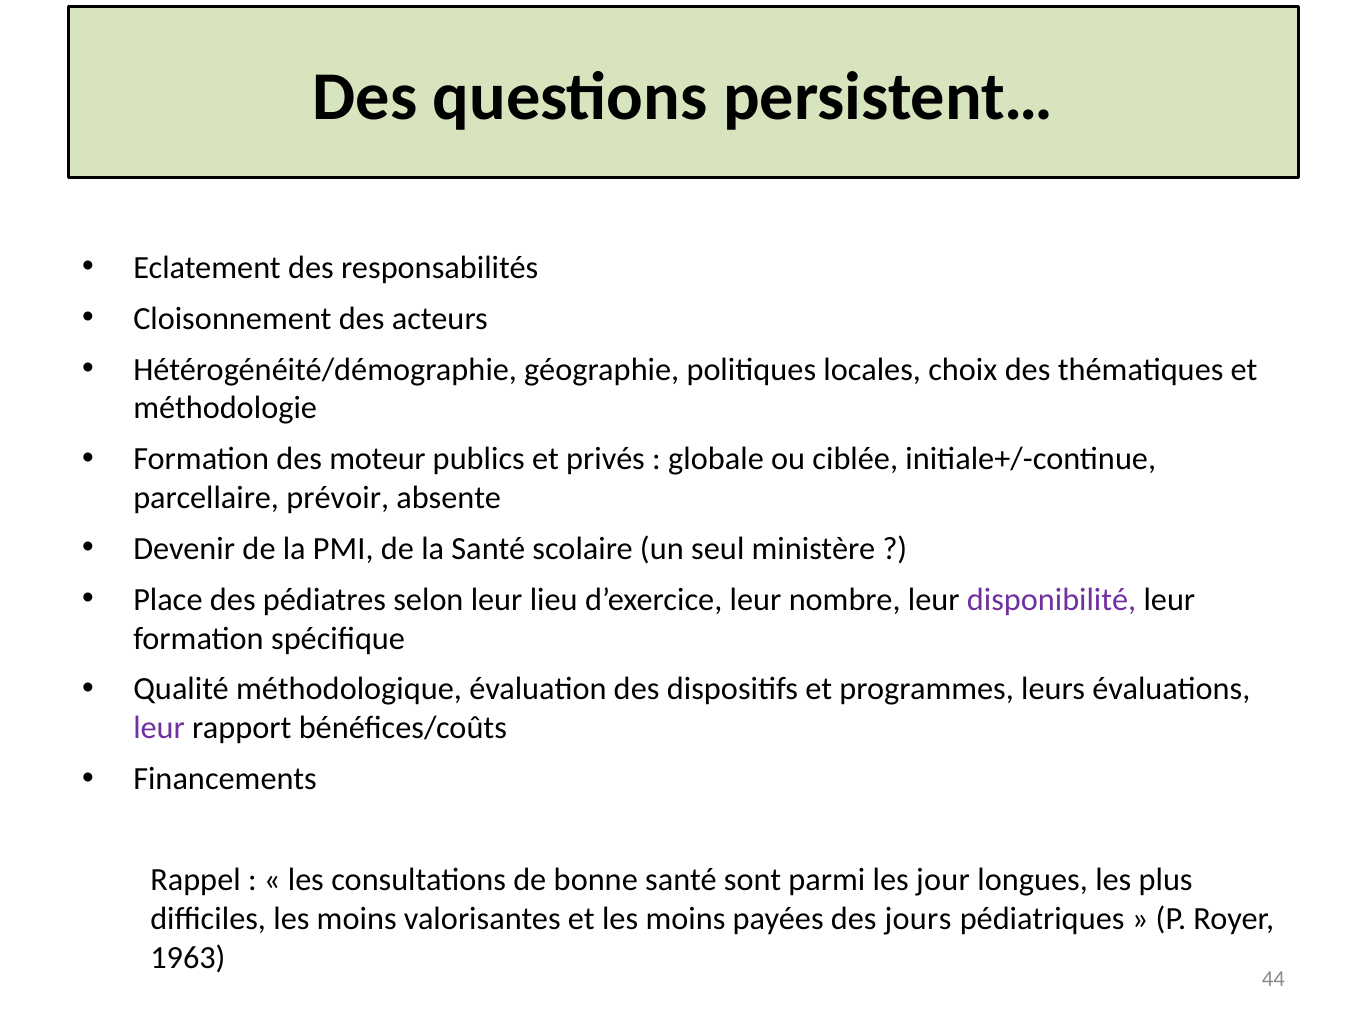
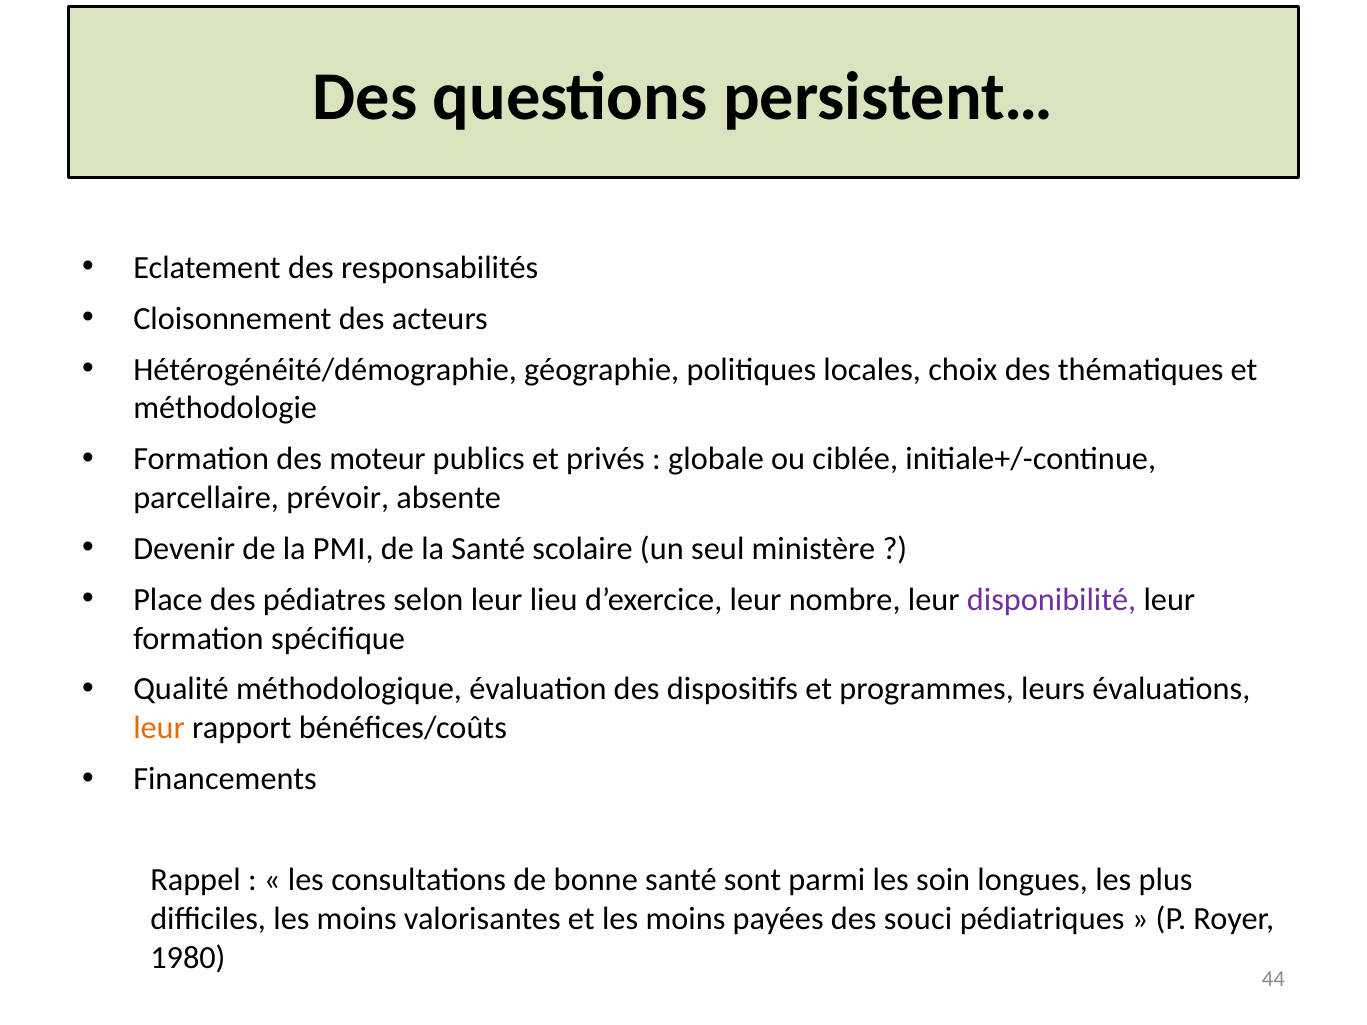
leur colour: purple -> orange (159, 728)
jour: jour -> soin (943, 881)
jours: jours -> souci (918, 919)
1963: 1963 -> 1980 (188, 958)
